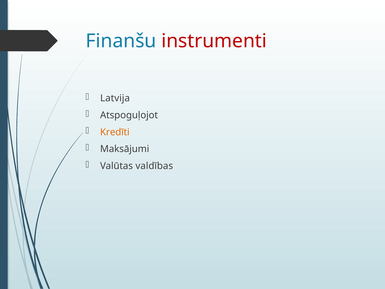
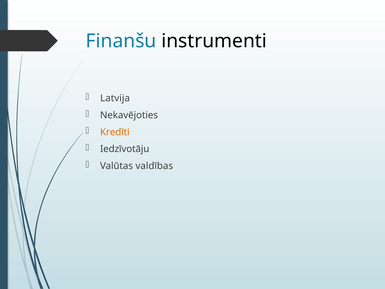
instrumenti colour: red -> black (214, 41)
Atspoguļojot: Atspoguļojot -> Nekavējoties (129, 115)
Maksājumi: Maksājumi -> Iedzīvotāju (125, 149)
